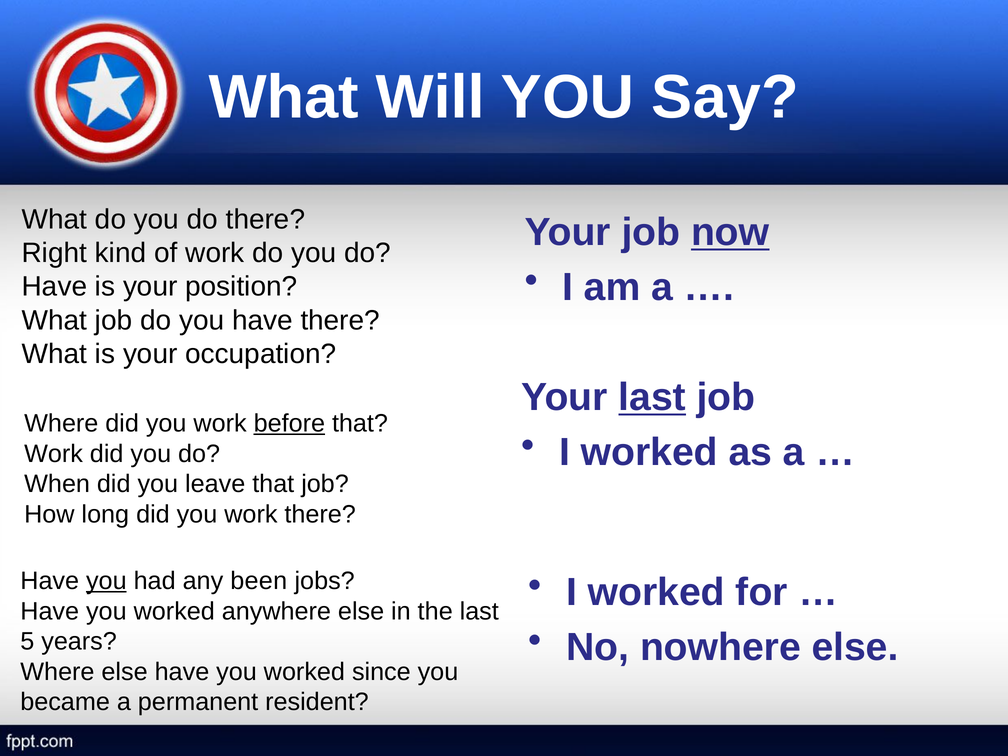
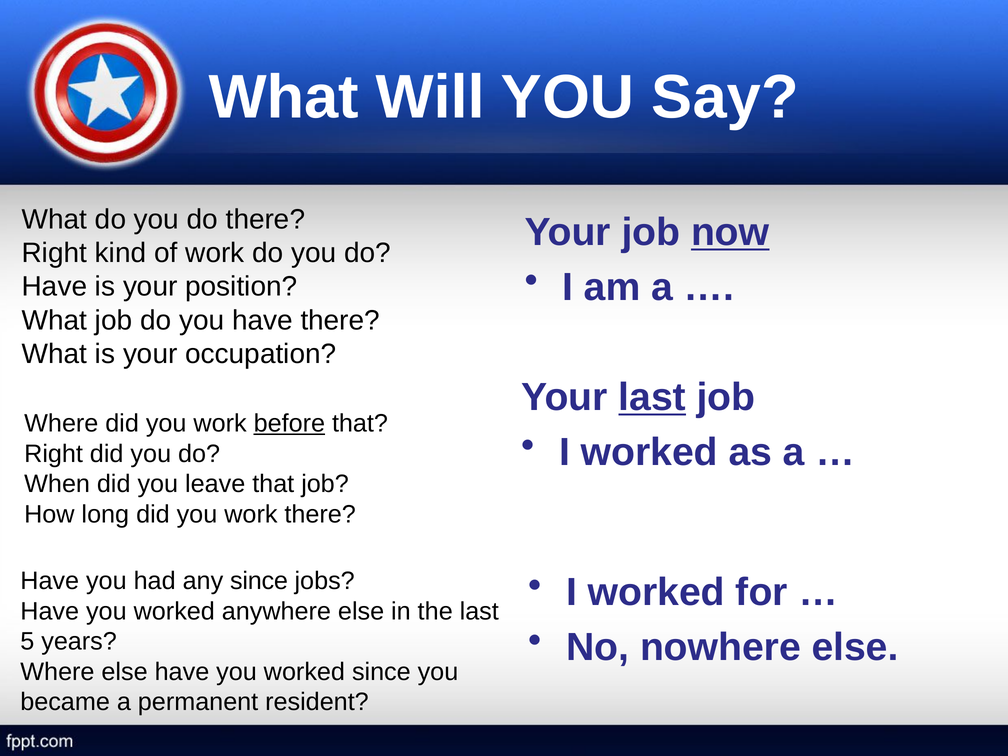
Work: Work -> Right (54, 454)
you underline: present -> none (106, 581)
any been: been -> since (259, 581)
